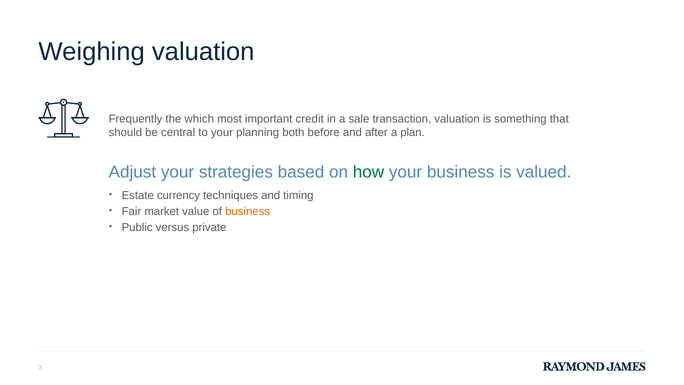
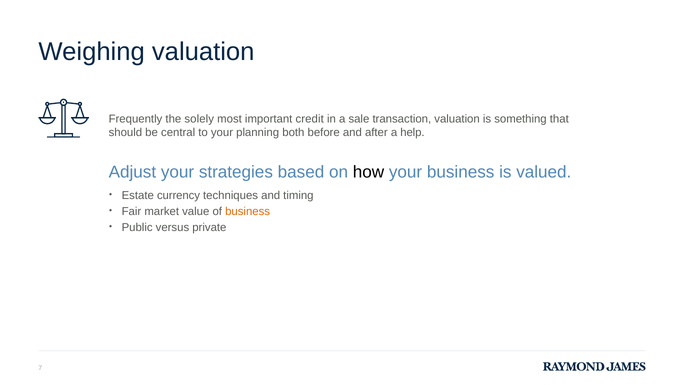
which: which -> solely (199, 119)
plan: plan -> help (412, 132)
how colour: green -> black (368, 172)
